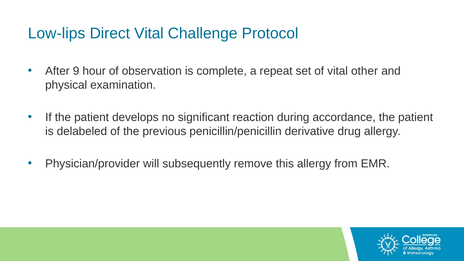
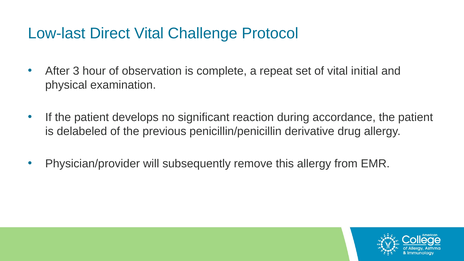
Low-lips: Low-lips -> Low-last (57, 33)
9: 9 -> 3 (76, 71)
other: other -> initial (365, 71)
